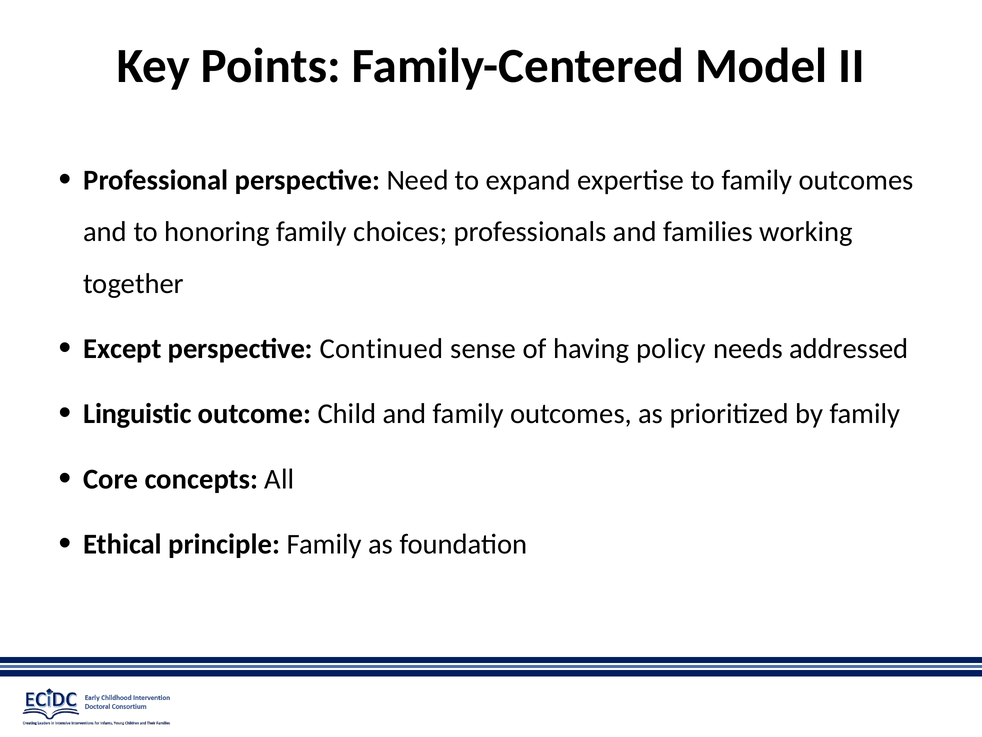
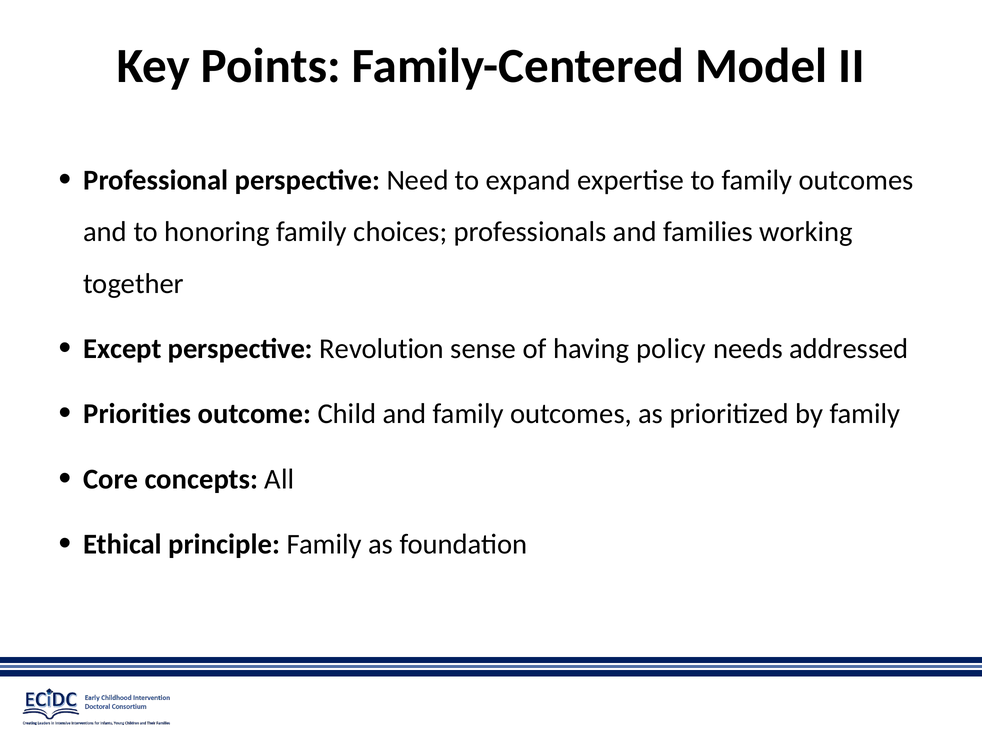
Continued: Continued -> Revolution (382, 349)
Linguistic: Linguistic -> Priorities (137, 414)
